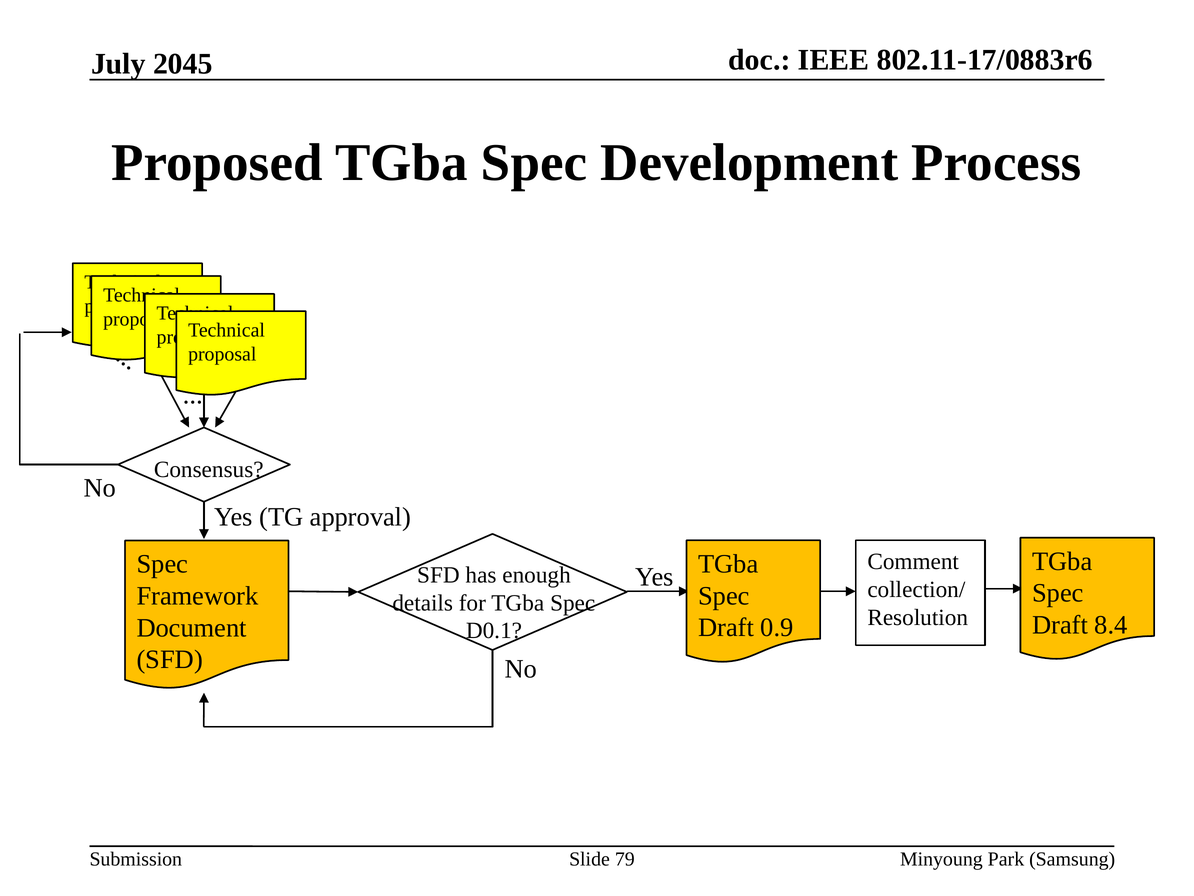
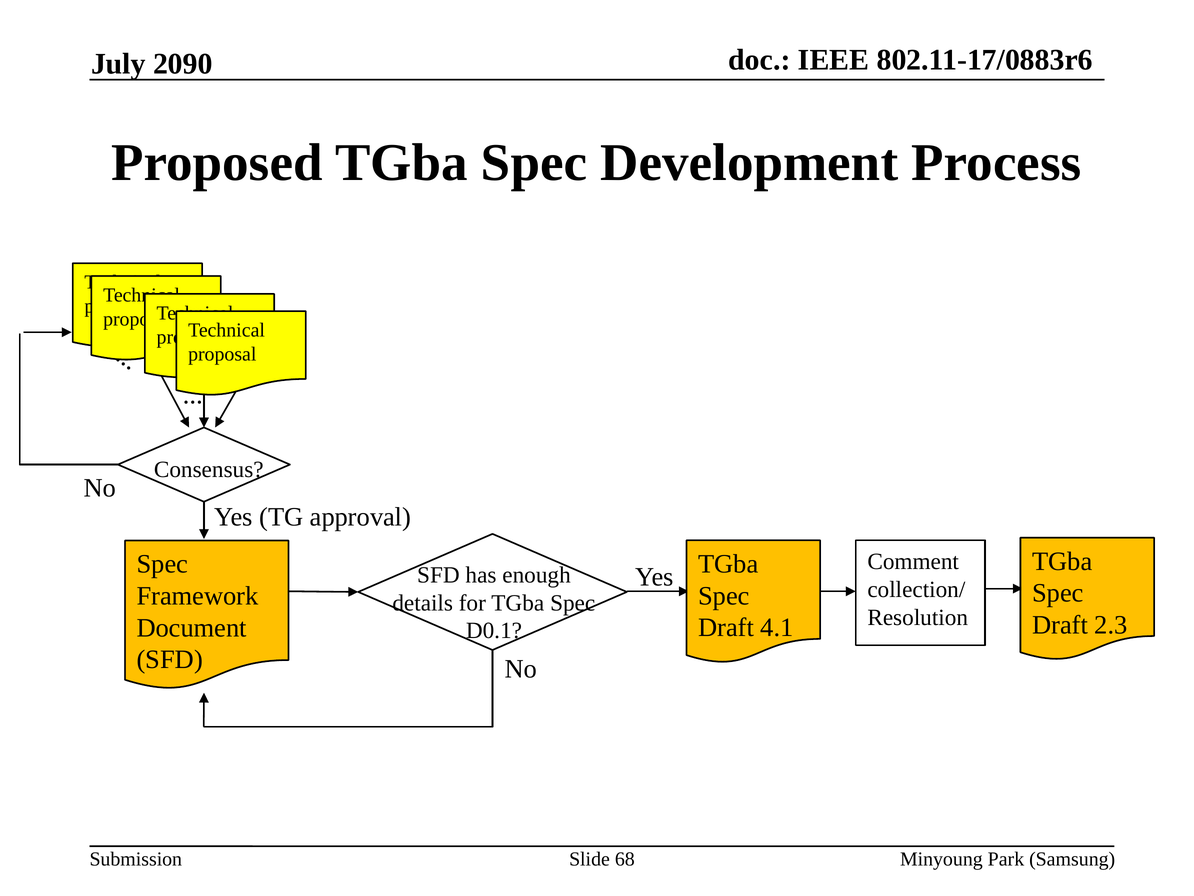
2045: 2045 -> 2090 (183, 64)
8.4: 8.4 -> 2.3 (1111, 625)
0.9: 0.9 -> 4.1 (777, 627)
79: 79 -> 68 (625, 859)
